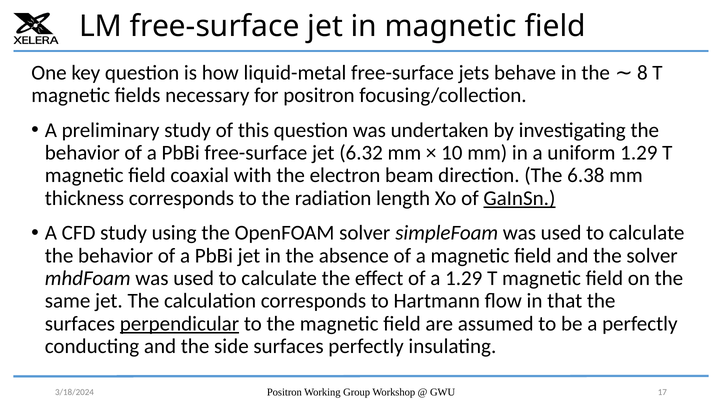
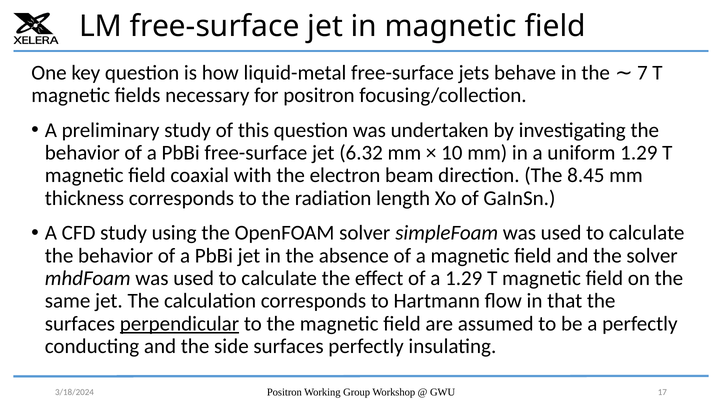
8: 8 -> 7 (642, 73)
6.38: 6.38 -> 8.45 (586, 176)
GaInSn underline: present -> none (519, 198)
